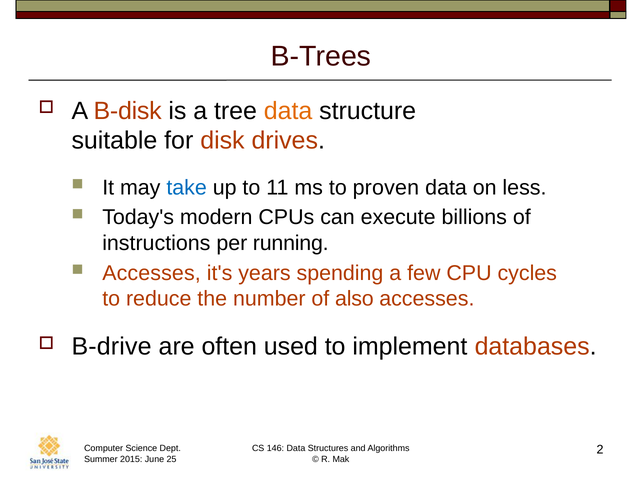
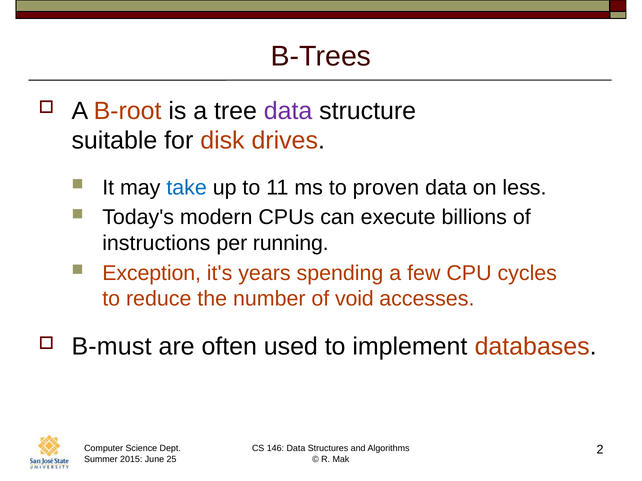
B-disk: B-disk -> B-root (128, 111)
data colour: orange -> purple (288, 111)
Accesses: Accesses -> Exception (152, 273)
also: also -> void (354, 299)
B-drive: B-drive -> B-must (112, 347)
